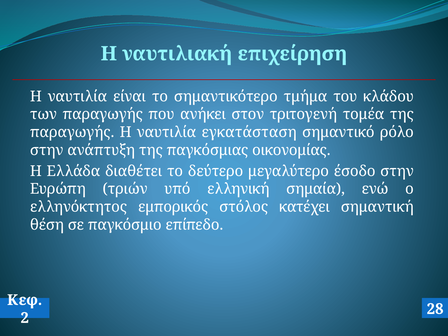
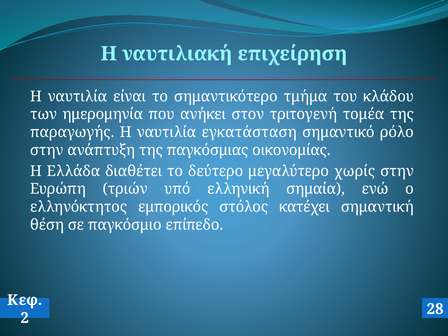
των παραγωγής: παραγωγής -> ημερομηνία (103, 114)
έσοδο: έσοδο -> χωρίς (355, 171)
